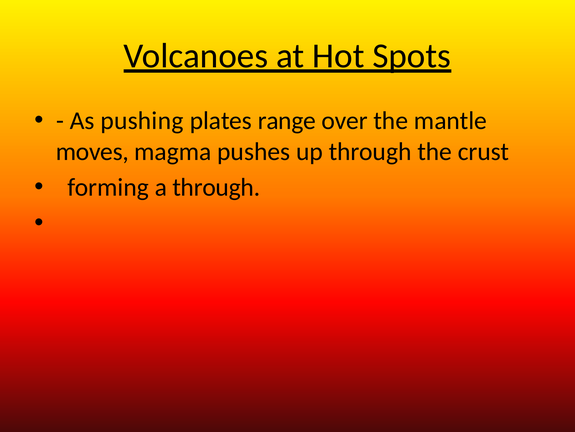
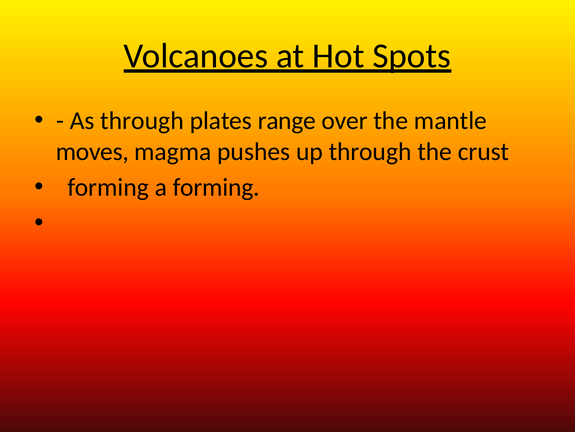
As pushing: pushing -> through (142, 121)
a through: through -> forming (216, 187)
